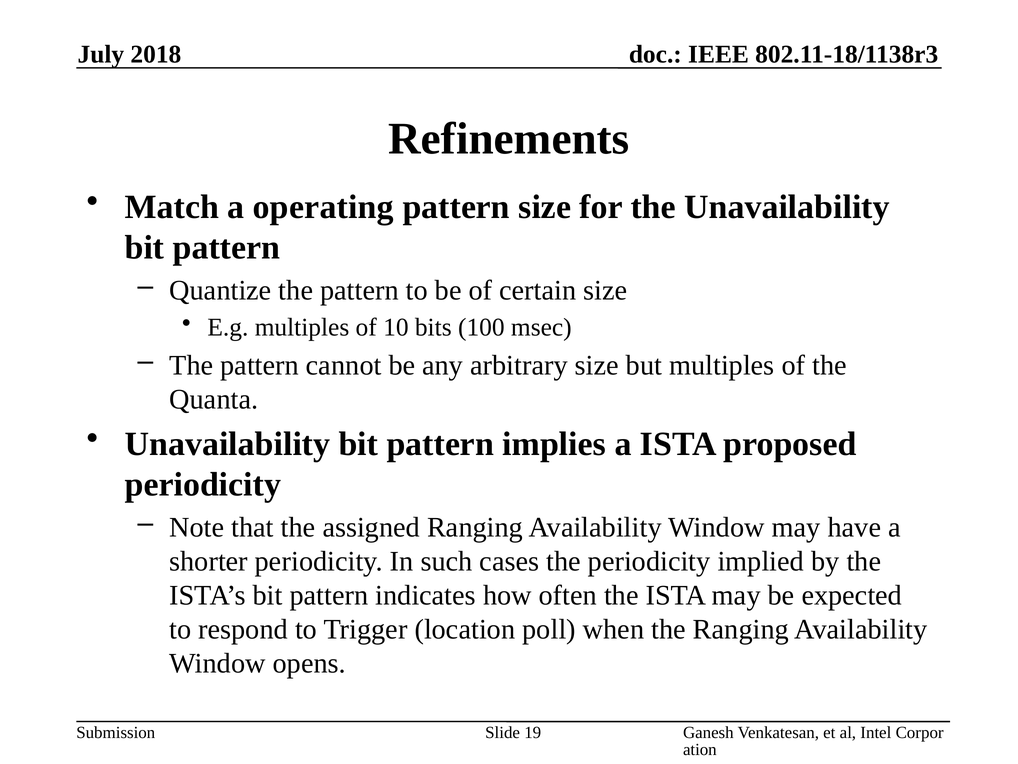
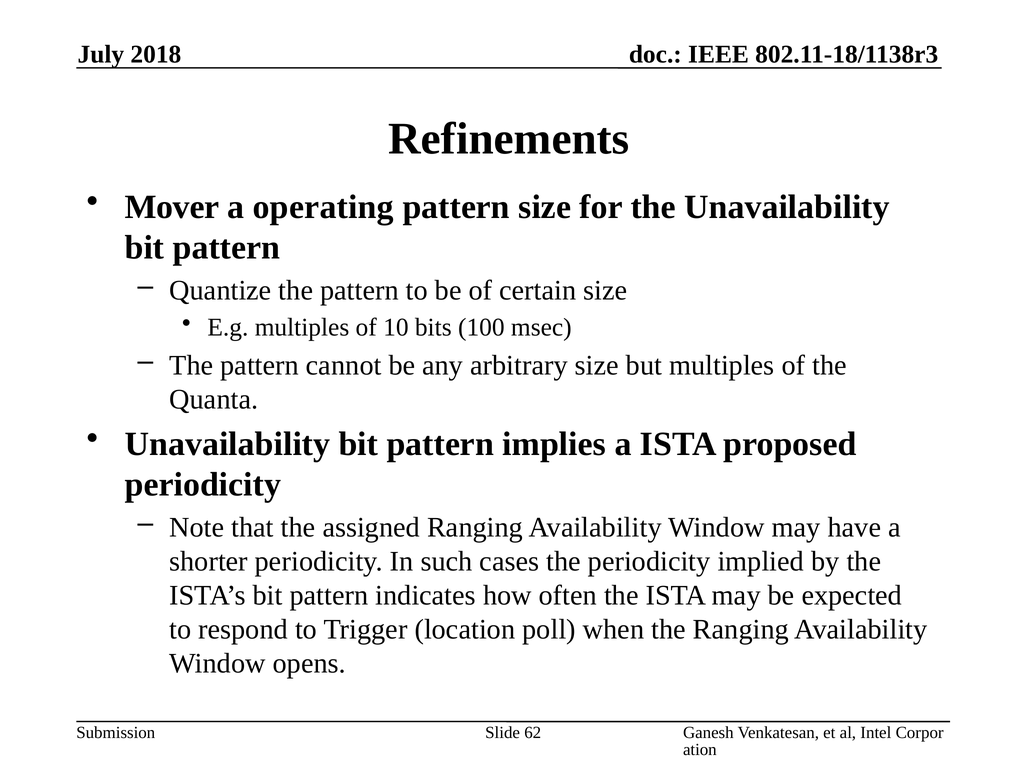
Match: Match -> Mover (172, 207)
19: 19 -> 62 (533, 732)
